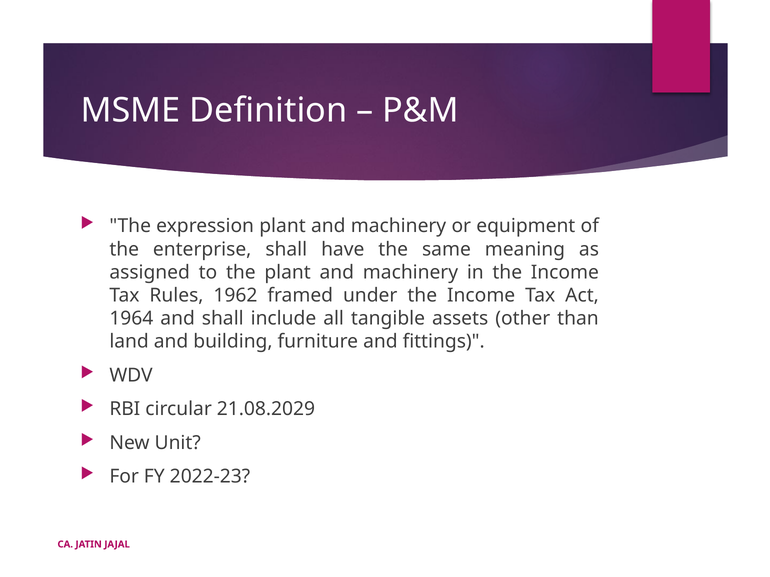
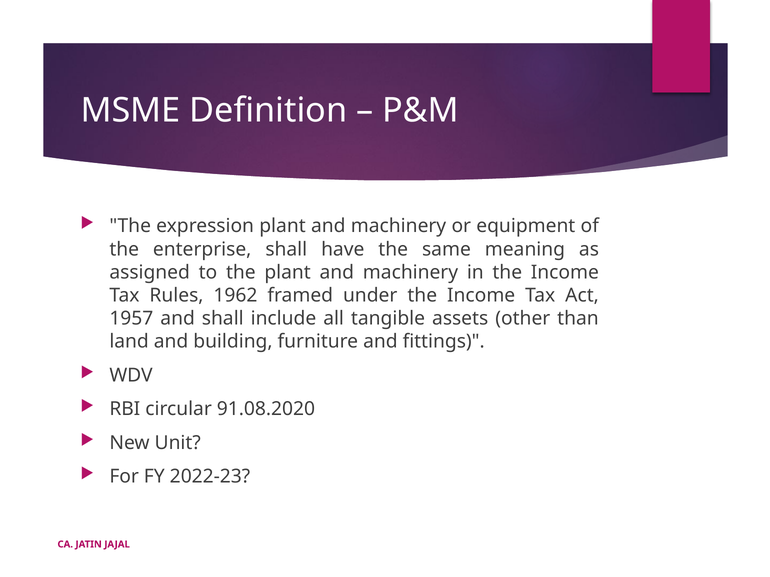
1964: 1964 -> 1957 (131, 319)
21.08.2029: 21.08.2029 -> 91.08.2020 (266, 409)
